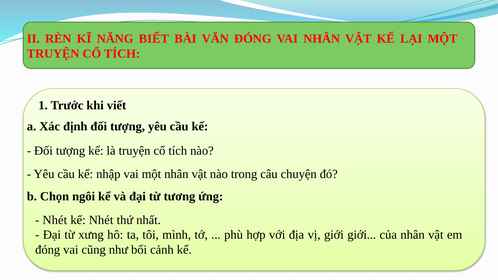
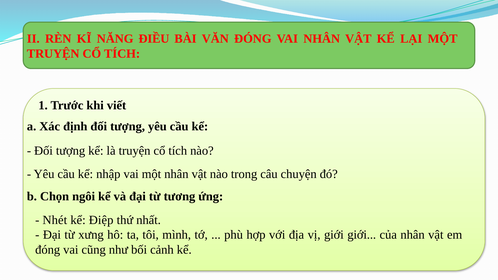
BIẾT: BIẾT -> ĐIỀU (154, 39)
kể Nhét: Nhét -> Điệp (101, 220)
